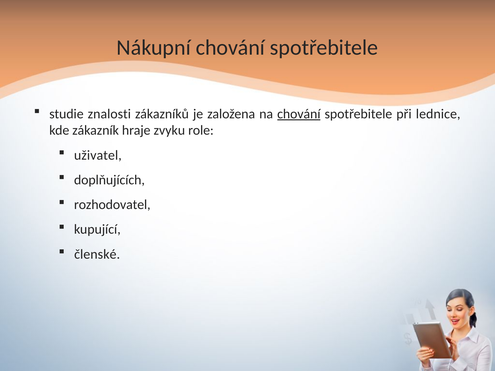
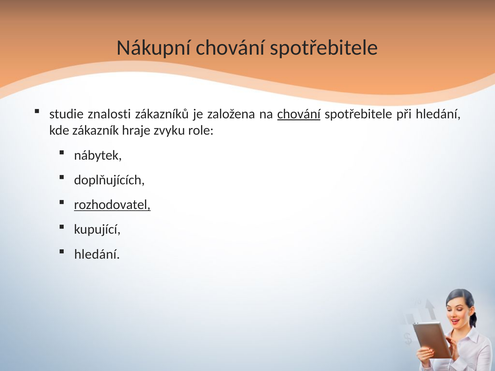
při lednice: lednice -> hledání (438, 114)
uživatel: uživatel -> nábytek (98, 155)
rozhodovatel underline: none -> present (112, 205)
členské: členské -> hledání (97, 254)
